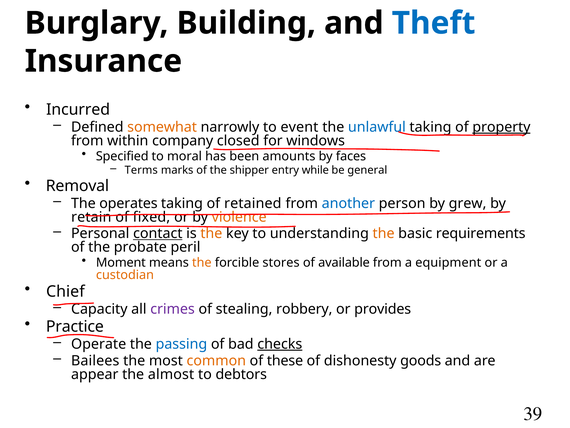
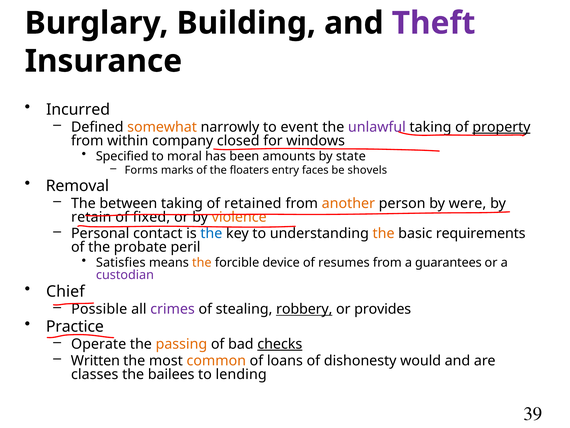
Theft colour: blue -> purple (434, 23)
unlawful colour: blue -> purple (377, 127)
faces: faces -> state (351, 156)
Terms: Terms -> Forms (141, 170)
shipper: shipper -> floaters (249, 170)
while: while -> faces (315, 170)
general: general -> shovels (367, 170)
operates: operates -> between (128, 203)
another colour: blue -> orange (348, 203)
grew: grew -> were (468, 203)
contact underline: present -> none (158, 233)
the colour: orange -> blue (211, 233)
Moment: Moment -> Satisfies (121, 263)
stores: stores -> device (281, 263)
available: available -> resumes (344, 263)
equipment: equipment -> guarantees (448, 263)
custodian colour: orange -> purple (125, 275)
Capacity: Capacity -> Possible (99, 309)
robbery underline: none -> present (304, 309)
passing colour: blue -> orange (181, 344)
Bailees: Bailees -> Written (95, 360)
these: these -> loans (285, 360)
goods: goods -> would (421, 360)
appear: appear -> classes (95, 374)
almost: almost -> bailees (171, 374)
debtors: debtors -> lending (241, 374)
